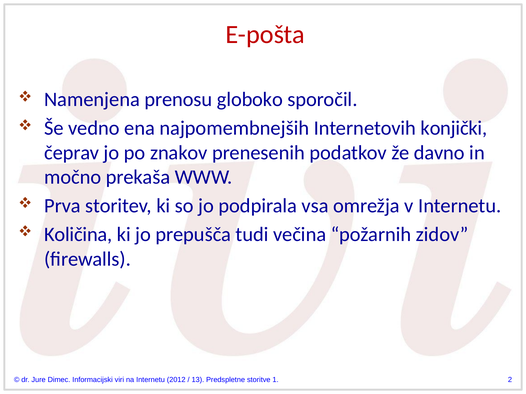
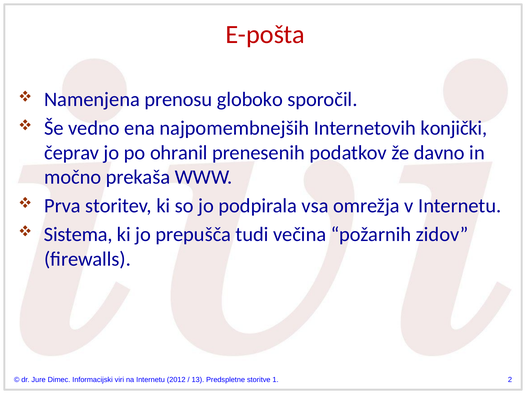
znakov: znakov -> ohranil (179, 153)
Količina: Količina -> Sistema (78, 235)
